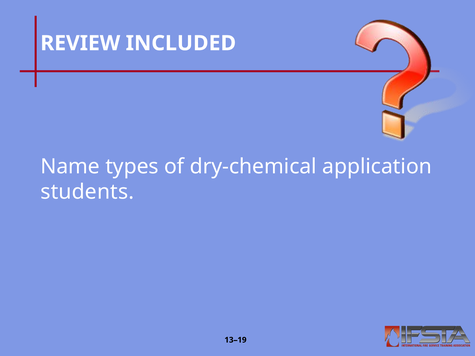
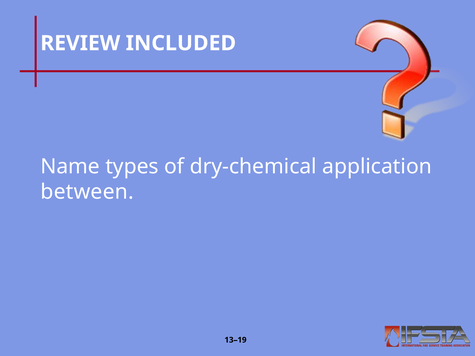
students: students -> between (87, 192)
